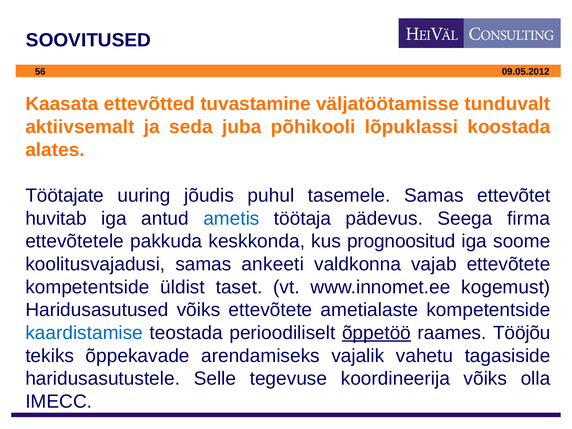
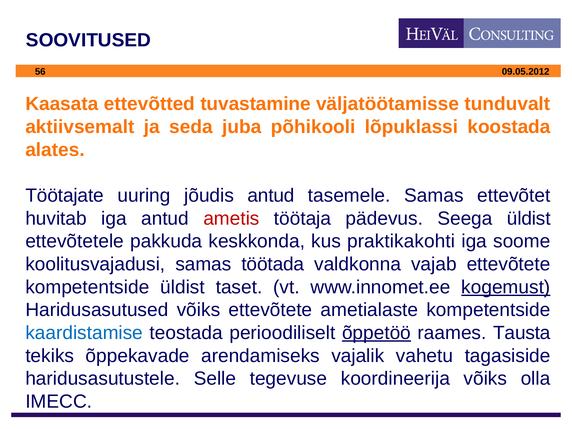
jõudis puhul: puhul -> antud (271, 196)
ametis colour: blue -> red (231, 218)
Seega firma: firma -> üldist (529, 218)
prognoositud: prognoositud -> praktikakohti (401, 241)
ankeeti: ankeeti -> töötada (273, 264)
kogemust underline: none -> present (506, 287)
Tööjõu: Tööjõu -> Tausta (522, 333)
